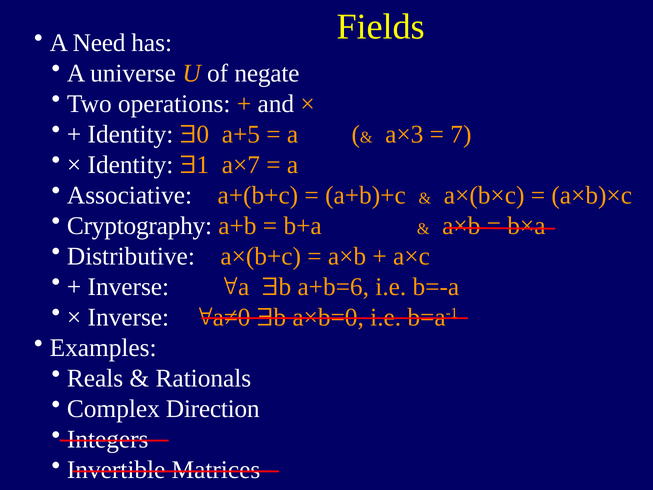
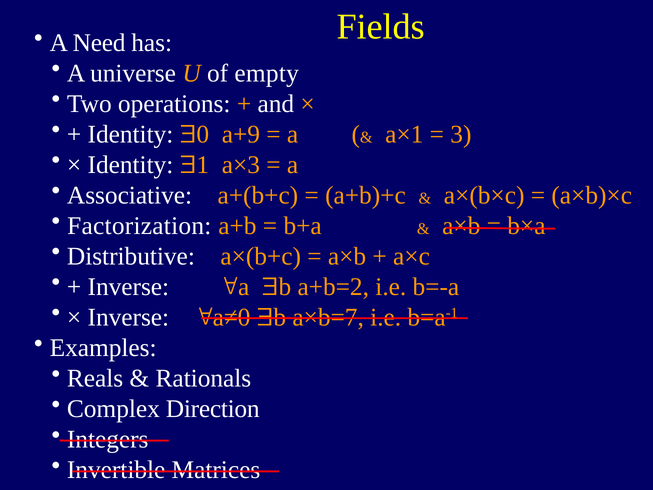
negate: negate -> empty (267, 73)
a+5: a+5 -> a+9 (241, 134)
a×3: a×3 -> a×1 (404, 134)
7: 7 -> 3 (461, 134)
a×7: a×7 -> a×3 (241, 165)
Cryptography: Cryptography -> Factorization (139, 226)
a+b=6: a+b=6 -> a+b=2 (333, 287)
a×b=0: a×b=0 -> a×b=7 (328, 317)
